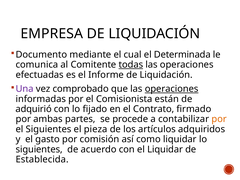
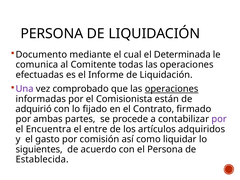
EMPRESA: EMPRESA -> PERSONA (52, 34)
todas underline: present -> none (131, 65)
por colour: orange -> purple (219, 119)
el Siguientes: Siguientes -> Encuentra (49, 129)
pieza: pieza -> entre (96, 129)
el Liquidar: Liquidar -> Persona (165, 149)
